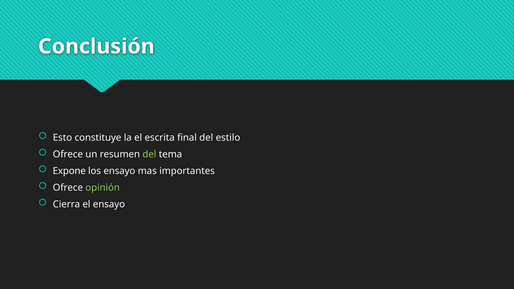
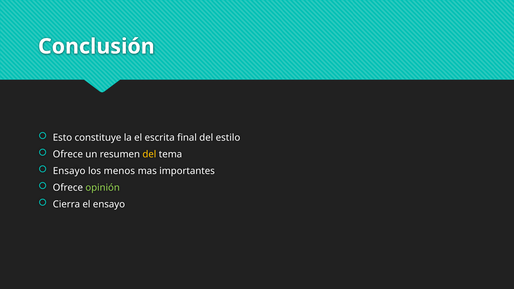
del colour: light green -> yellow (149, 154)
Expone: Expone -> Ensayo (69, 171)
los ensayo: ensayo -> menos (119, 171)
